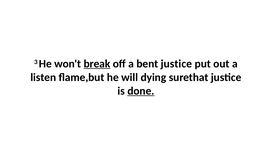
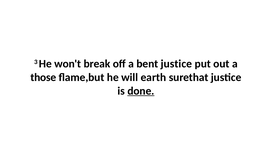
break underline: present -> none (97, 64)
listen: listen -> those (43, 77)
dying: dying -> earth (153, 77)
